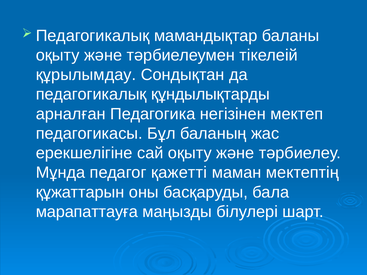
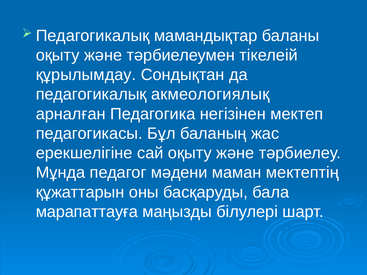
құндылықтарды: құндылықтарды -> акмеологиялық (210, 94)
қажетті: қажетті -> мәдени (179, 173)
